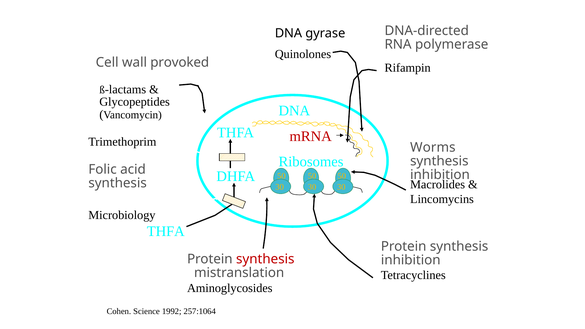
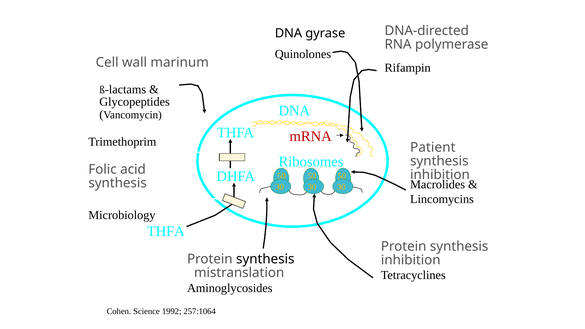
provoked: provoked -> marinum (180, 62)
Worms: Worms -> Patient (433, 148)
synthesis colour: red -> black (265, 259)
